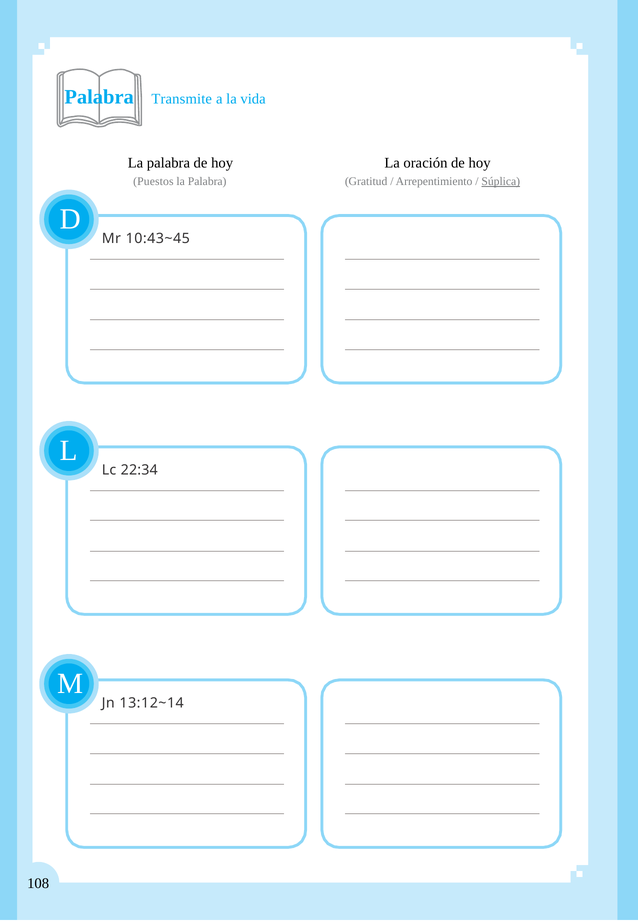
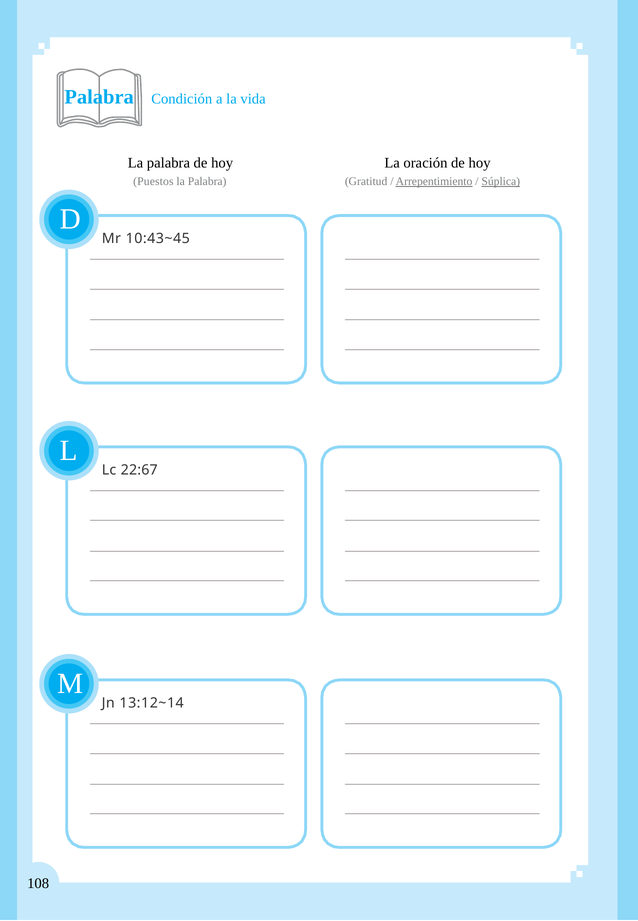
Transmite: Transmite -> Condición (182, 99)
Arrepentimiento underline: none -> present (434, 182)
22:34: 22:34 -> 22:67 (139, 470)
